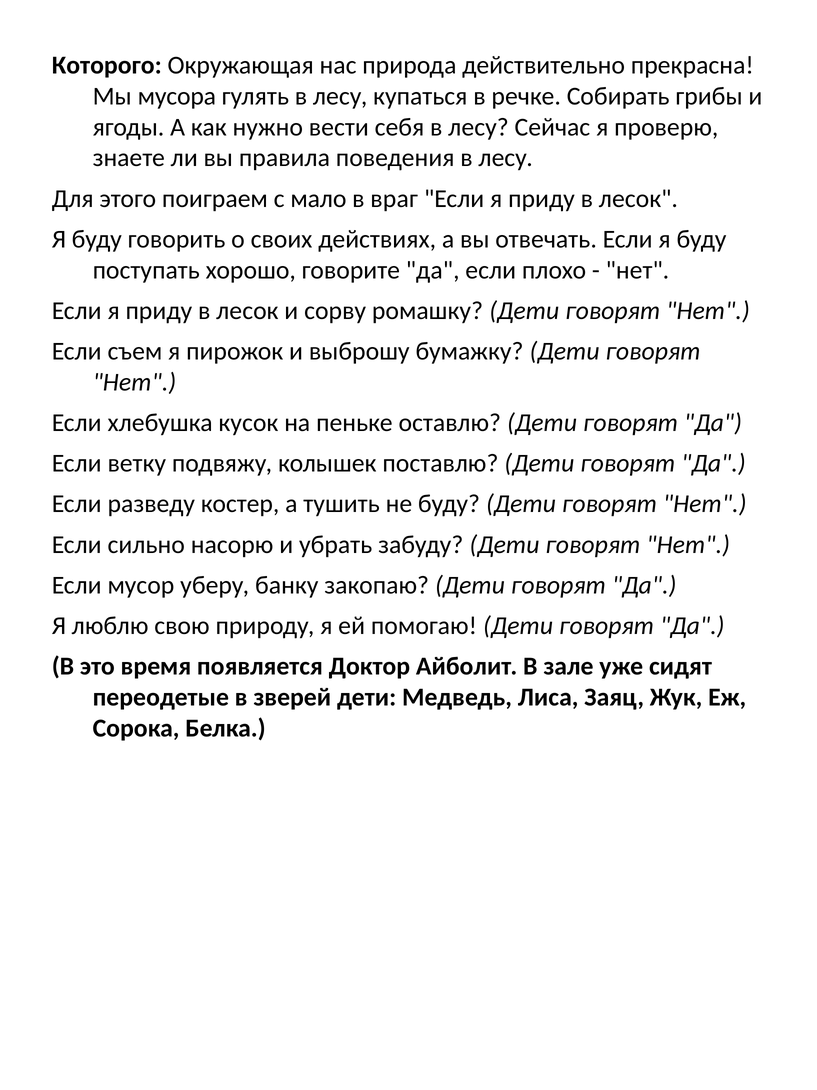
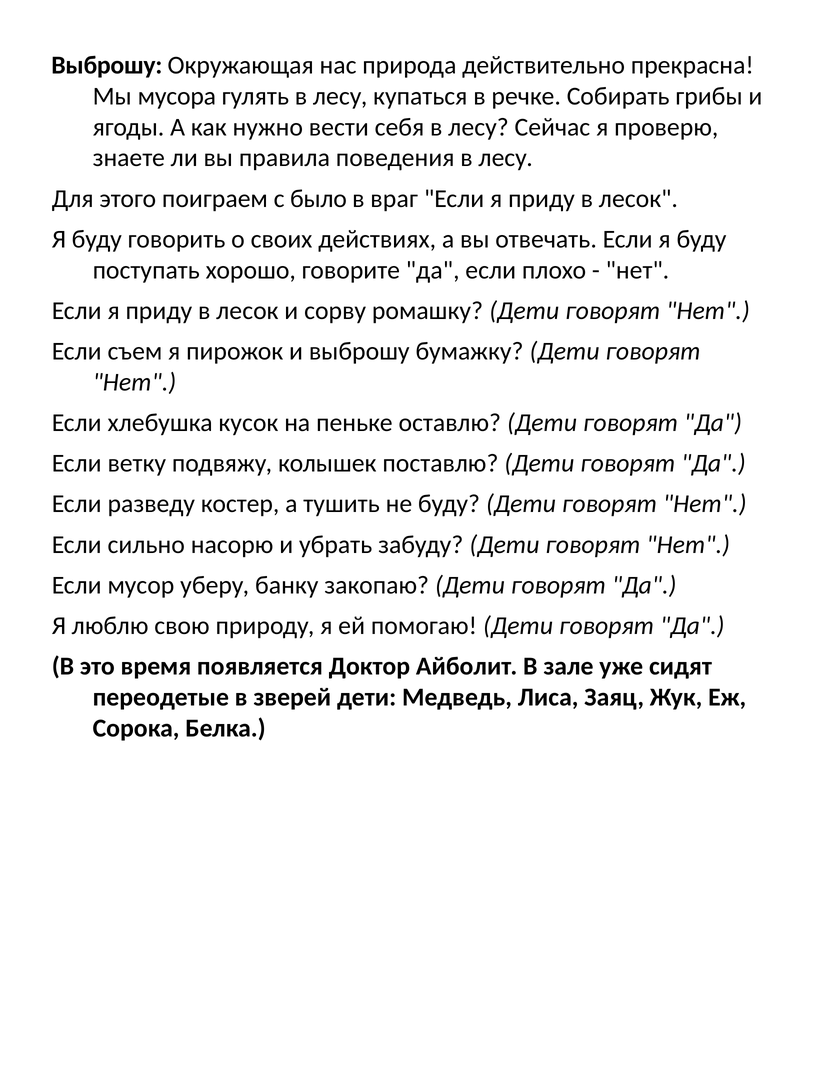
Которого: Которого -> Выброшу (107, 65)
мало: мало -> было (318, 198)
